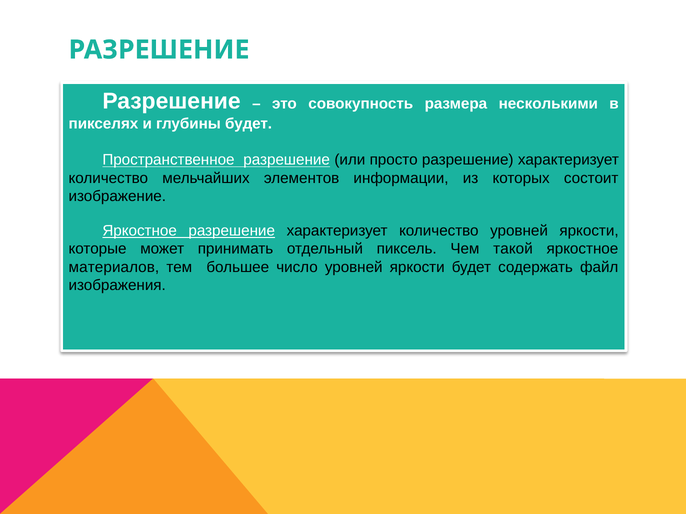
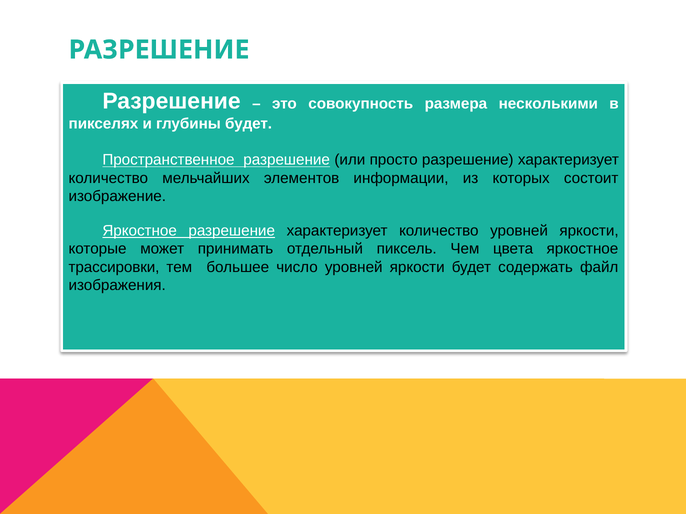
такой: такой -> цвета (513, 249)
материалов: материалов -> трассировки (114, 267)
